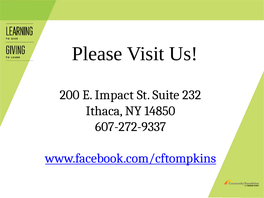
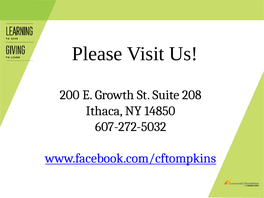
Impact: Impact -> Growth (114, 95)
232: 232 -> 208 (192, 95)
607-272-9337: 607-272-9337 -> 607-272-5032 (131, 127)
